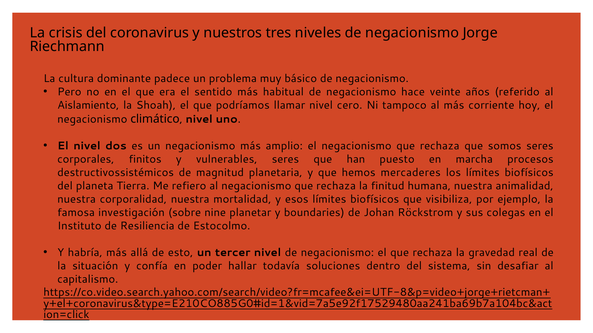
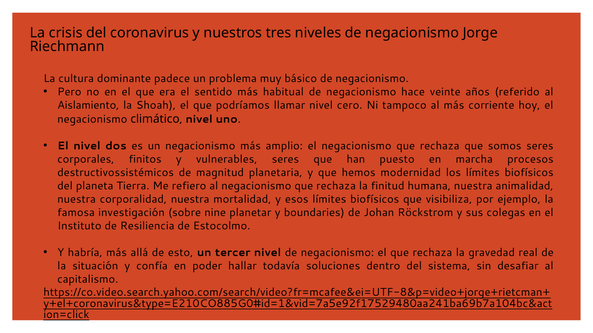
mercaderes: mercaderes -> modernidad (411, 173)
